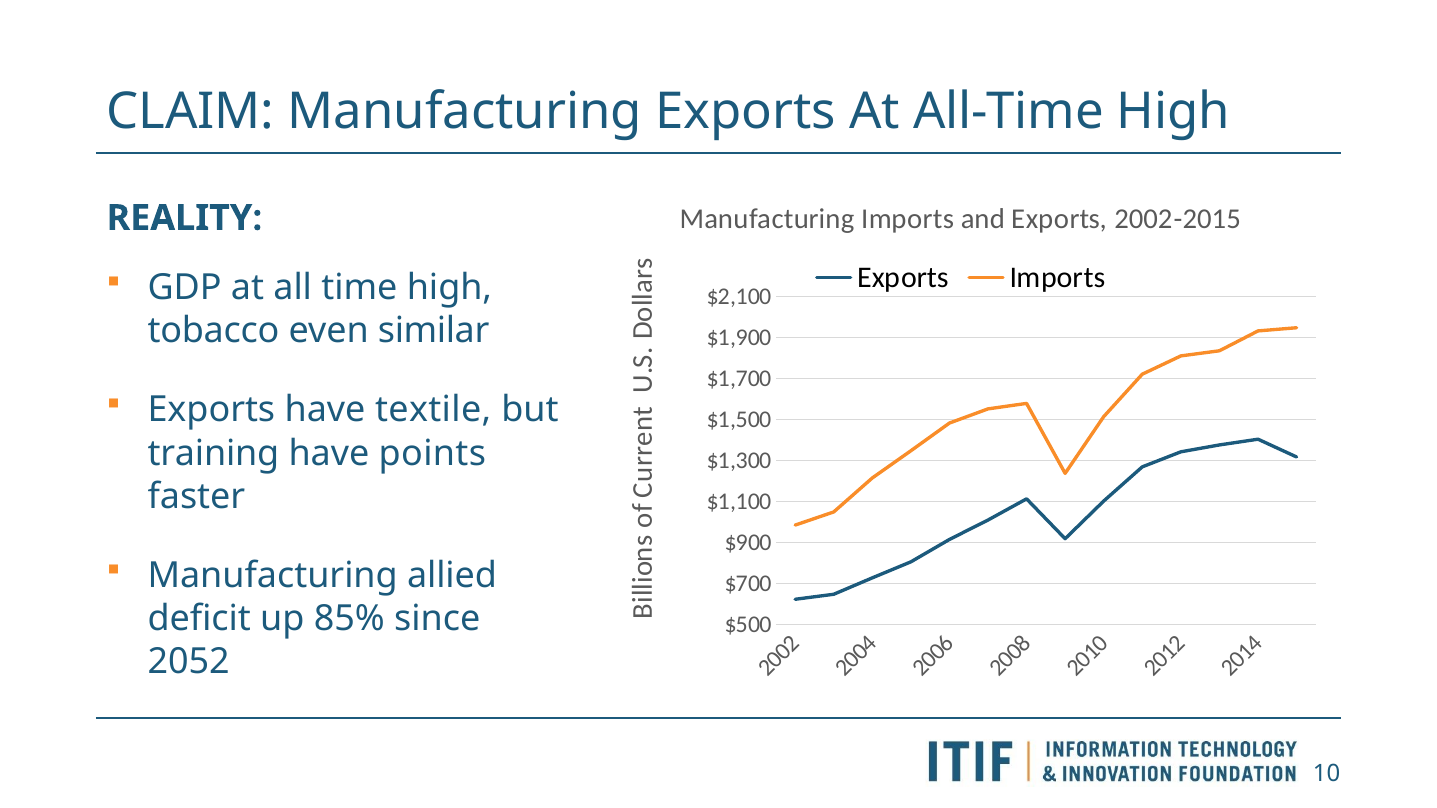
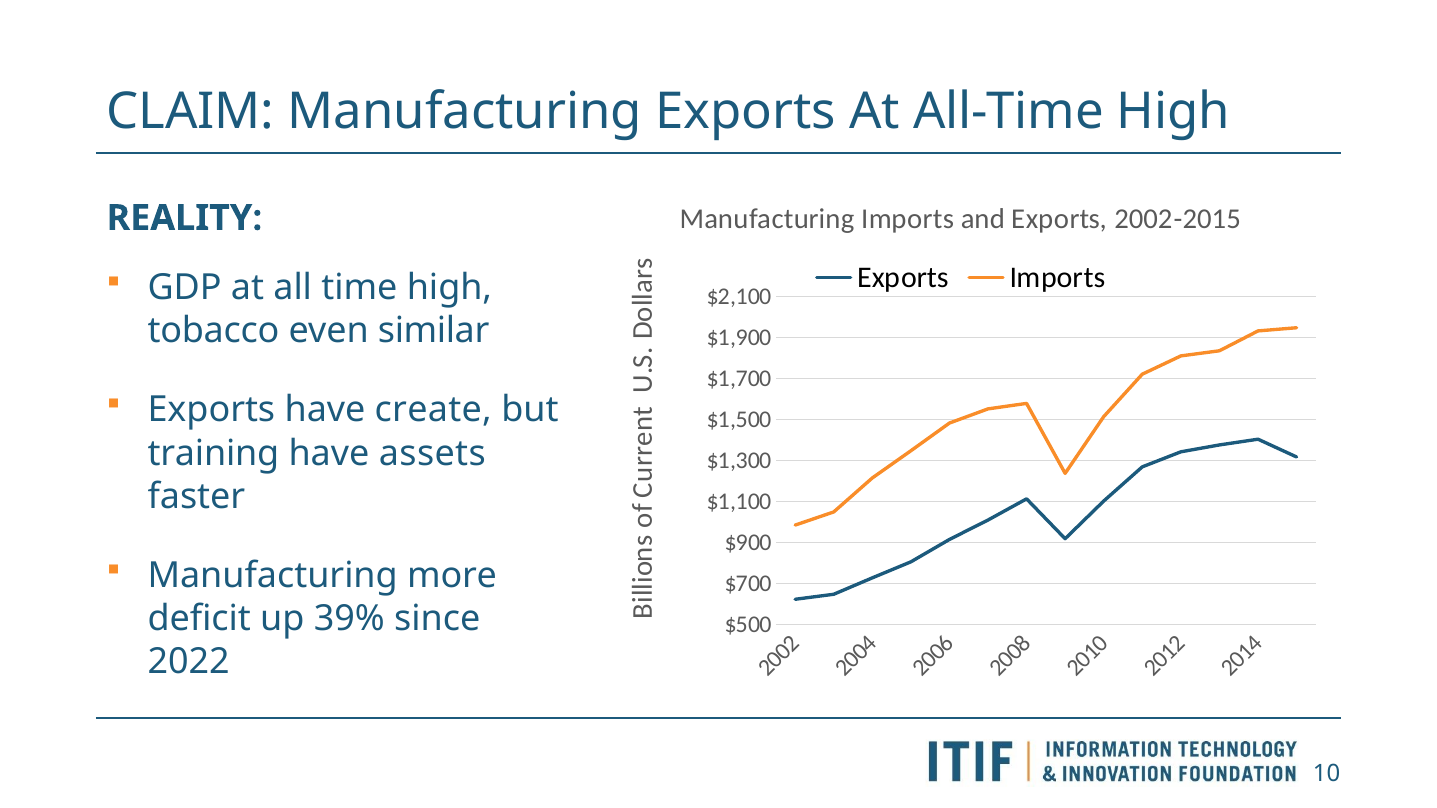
textile: textile -> create (433, 410)
points: points -> assets (432, 453)
allied: allied -> more (452, 576)
85%: 85% -> 39% (349, 619)
2052: 2052 -> 2022 (189, 662)
